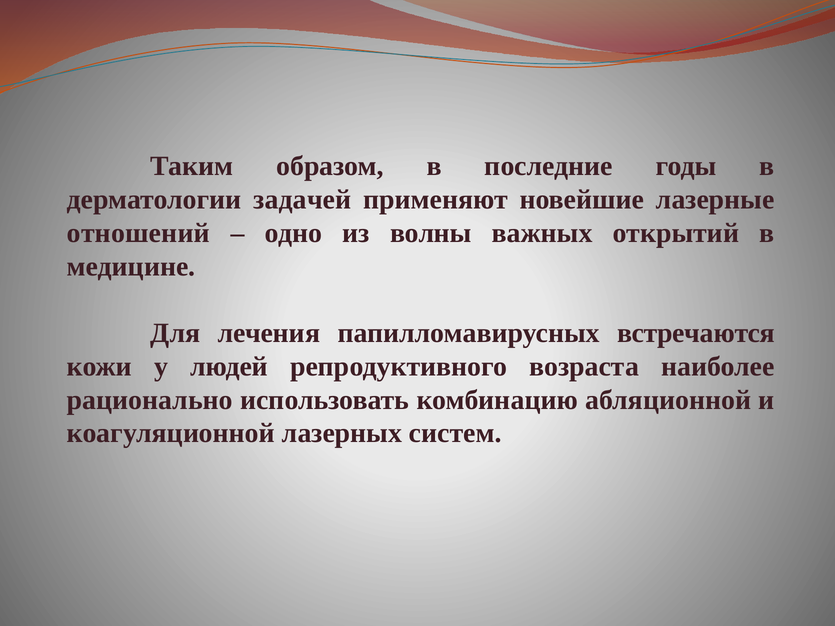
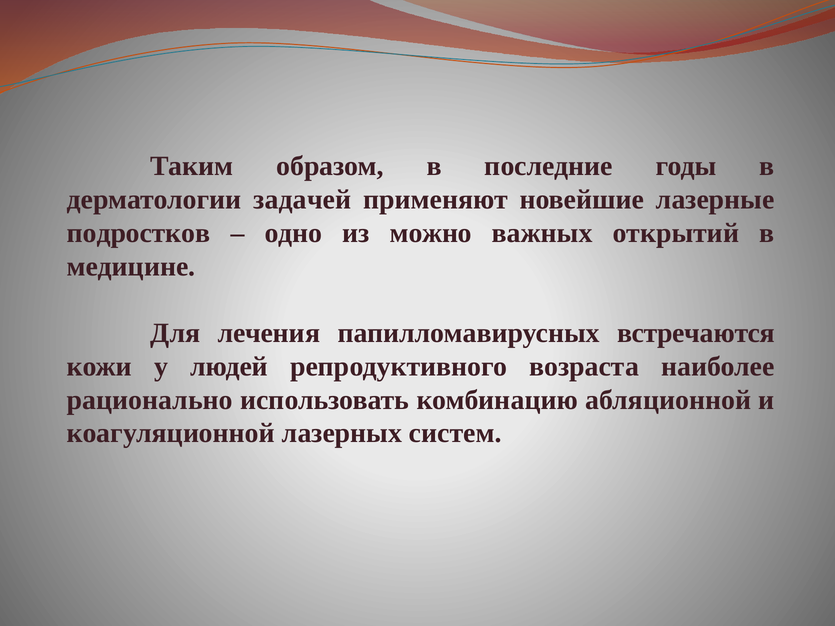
отношений: отношений -> подростков (139, 233)
волны: волны -> можно (431, 233)
